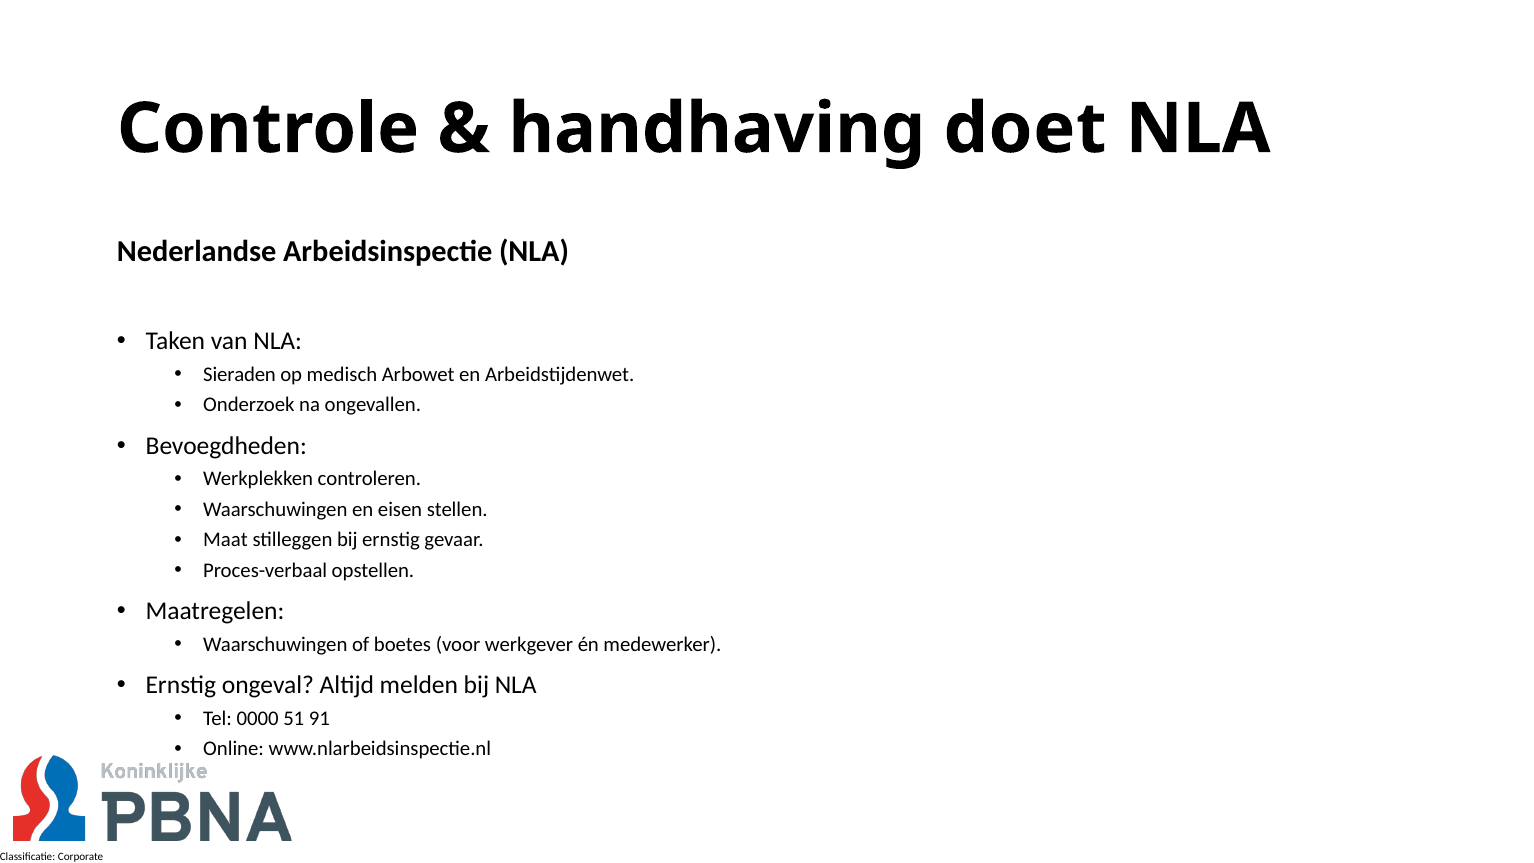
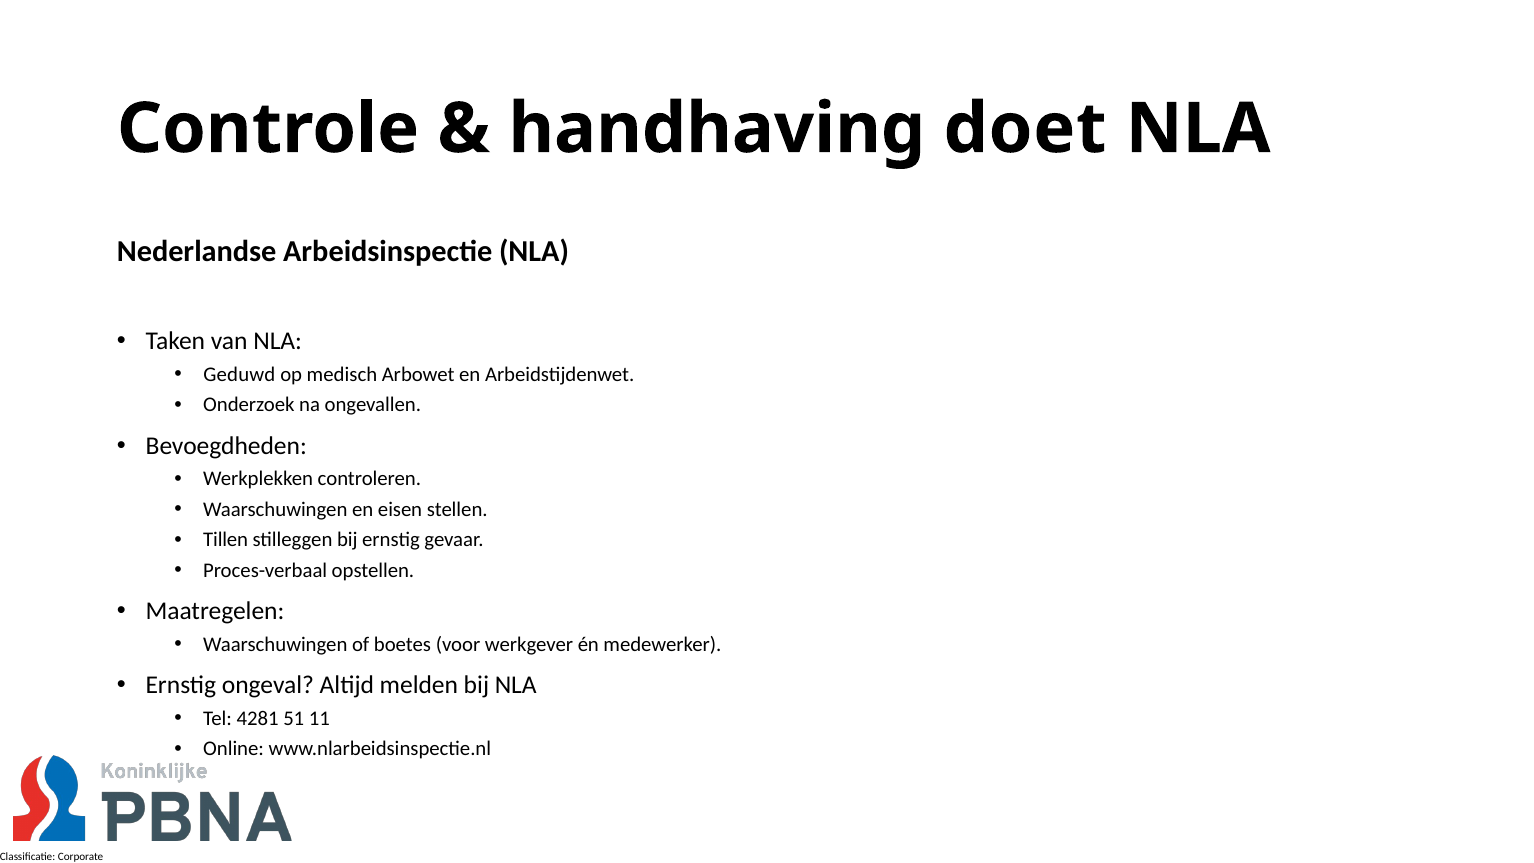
Sieraden: Sieraden -> Geduwd (239, 374)
Maat: Maat -> Tillen (226, 540)
0000: 0000 -> 4281 (258, 718)
91: 91 -> 11 (319, 718)
